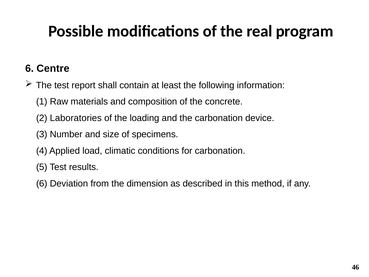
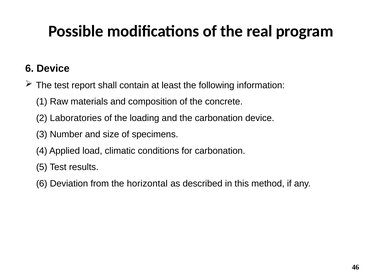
6 Centre: Centre -> Device (53, 68)
dimension: dimension -> horizontal (147, 183)
